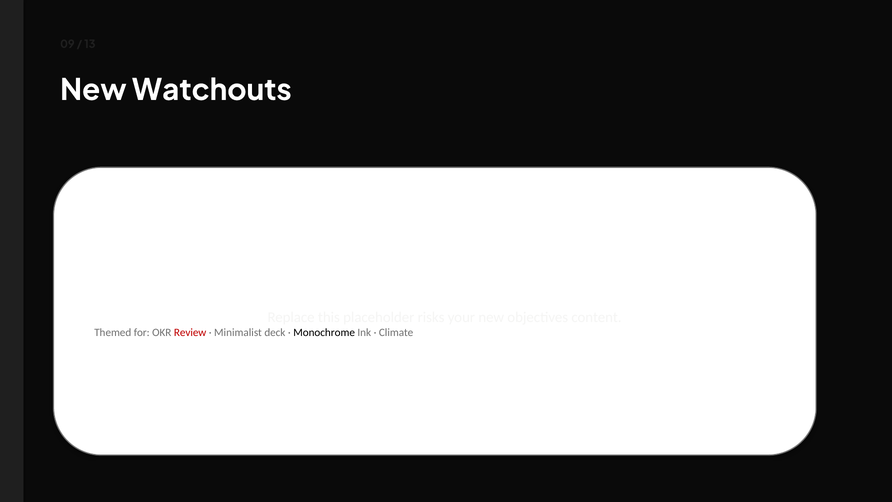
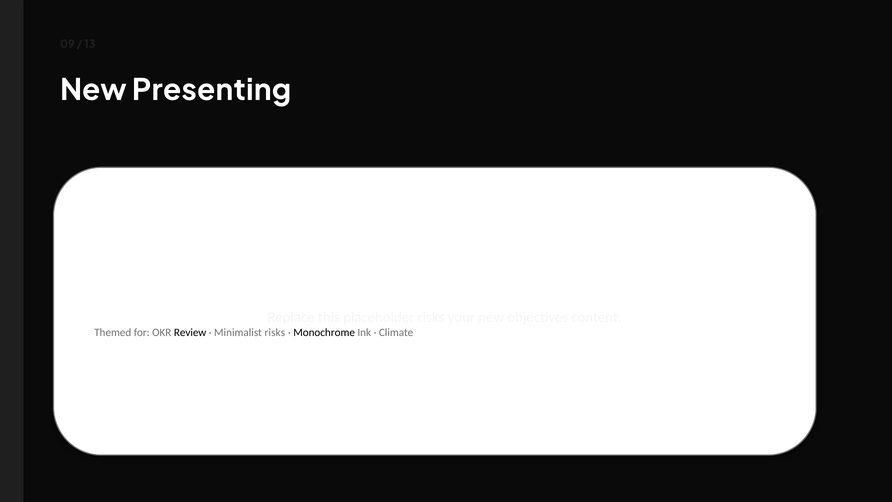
Watchouts: Watchouts -> Presenting (212, 90)
Review colour: red -> black (190, 332)
Minimalist deck: deck -> risks (275, 332)
